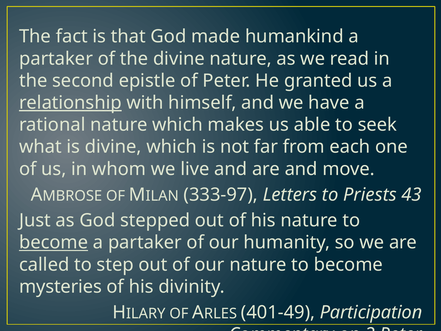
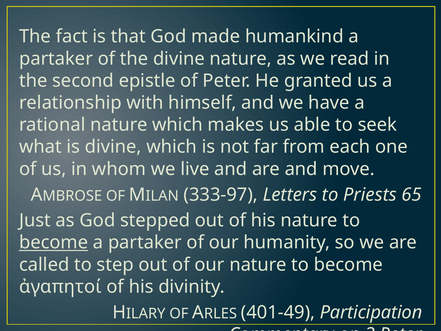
relationship underline: present -> none (70, 103)
43: 43 -> 65 (412, 195)
mysteries: mysteries -> ἀγαπητοί (60, 286)
